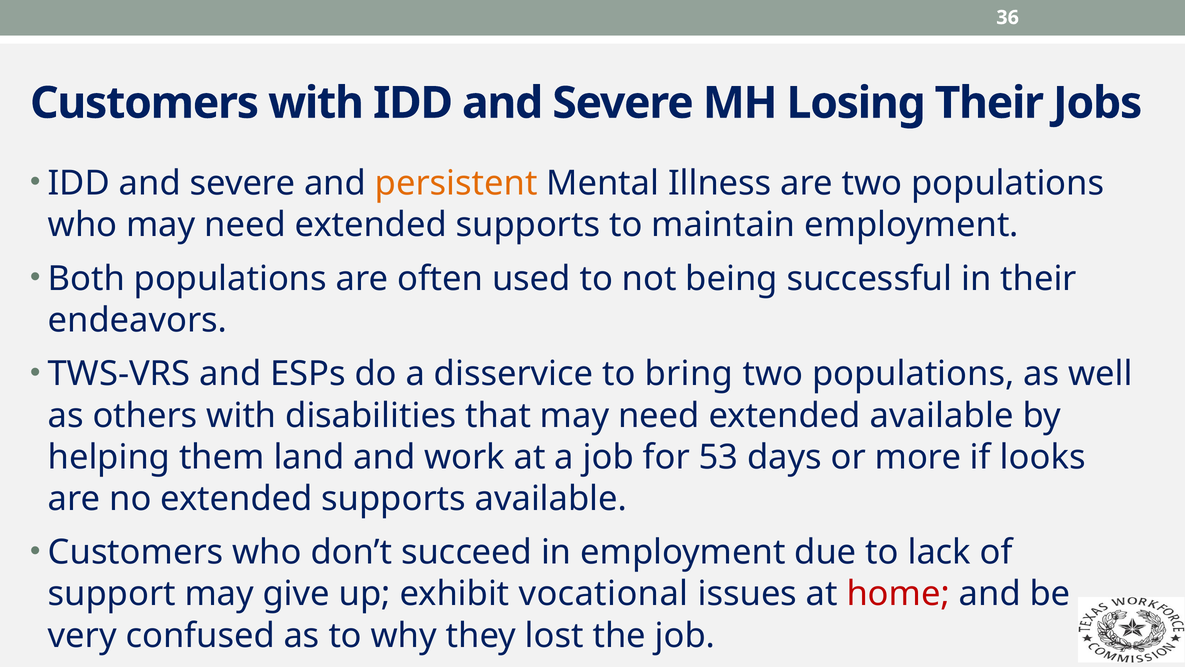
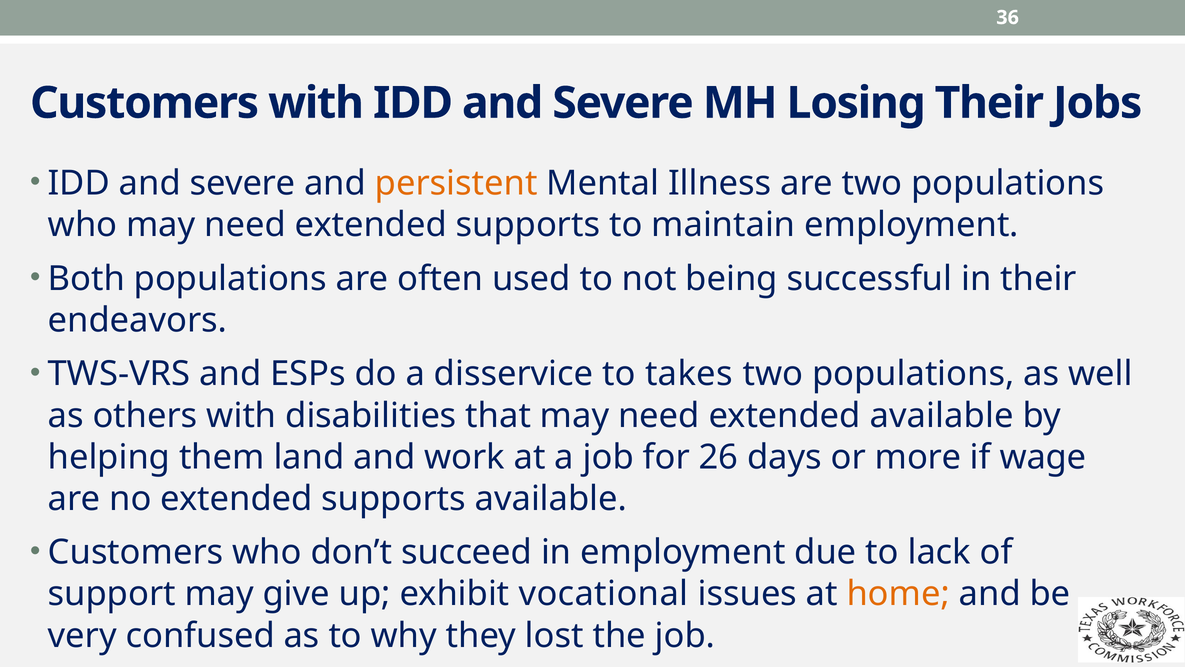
bring: bring -> takes (689, 374)
53: 53 -> 26 (718, 457)
looks: looks -> wage (1043, 457)
home colour: red -> orange (898, 594)
